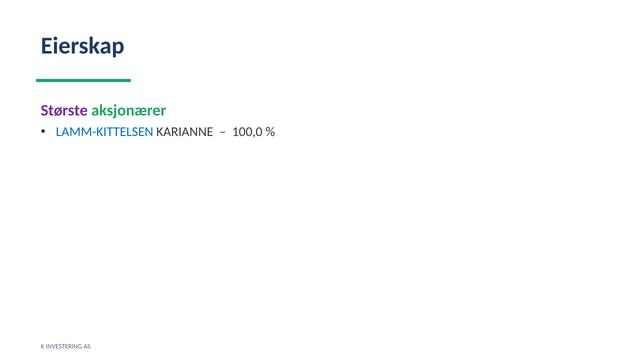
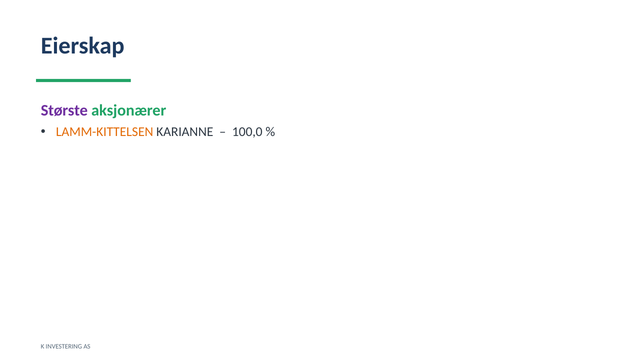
LAMM-KITTELSEN colour: blue -> orange (105, 132)
